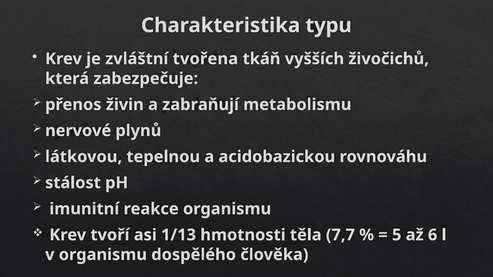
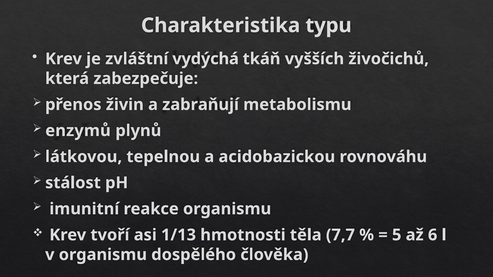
tvořena: tvořena -> vydýchá (206, 59)
nervové: nervové -> enzymů (78, 131)
